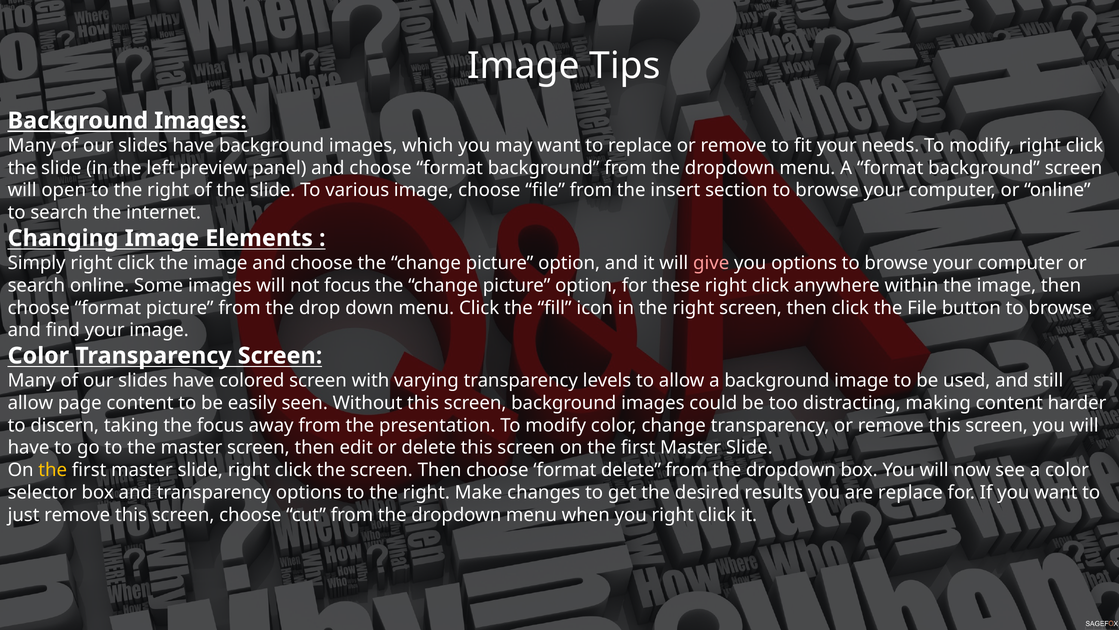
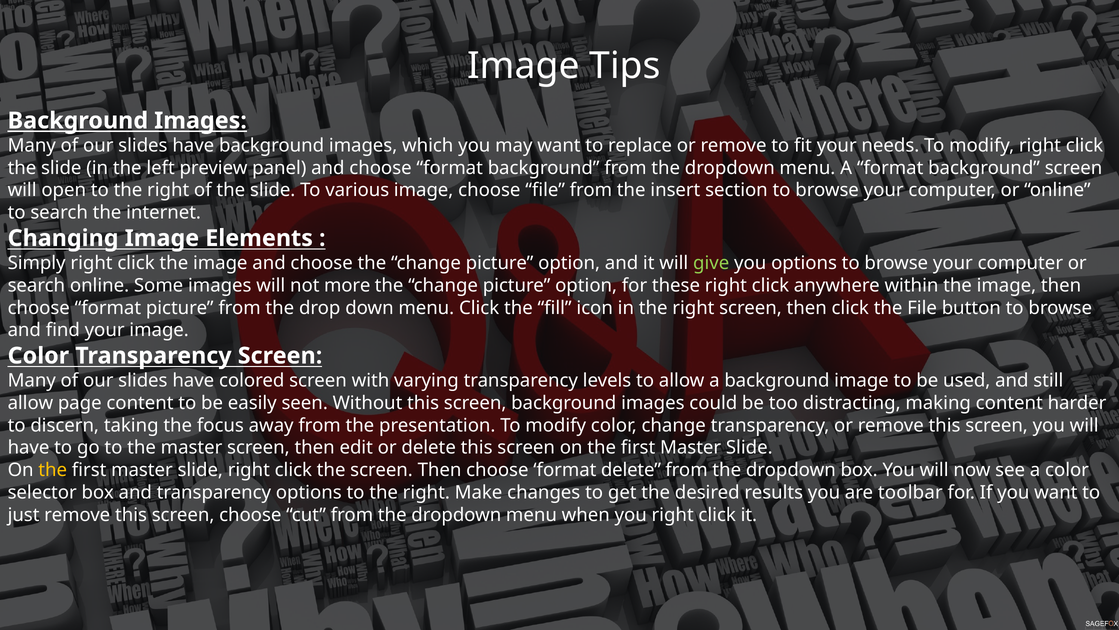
give colour: pink -> light green (711, 263)
not focus: focus -> more (347, 285)
are replace: replace -> toolbar (910, 492)
